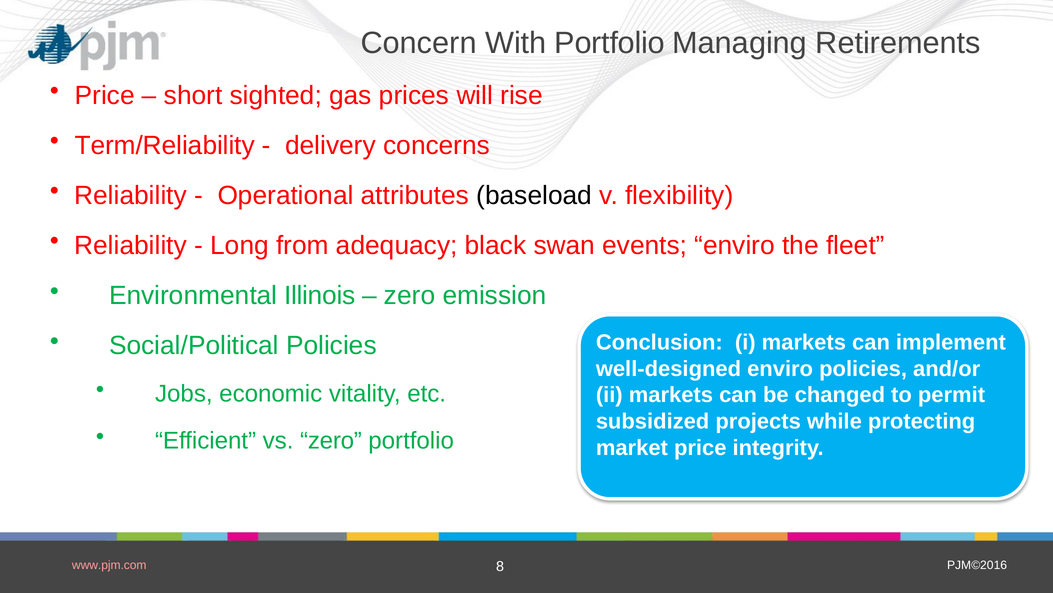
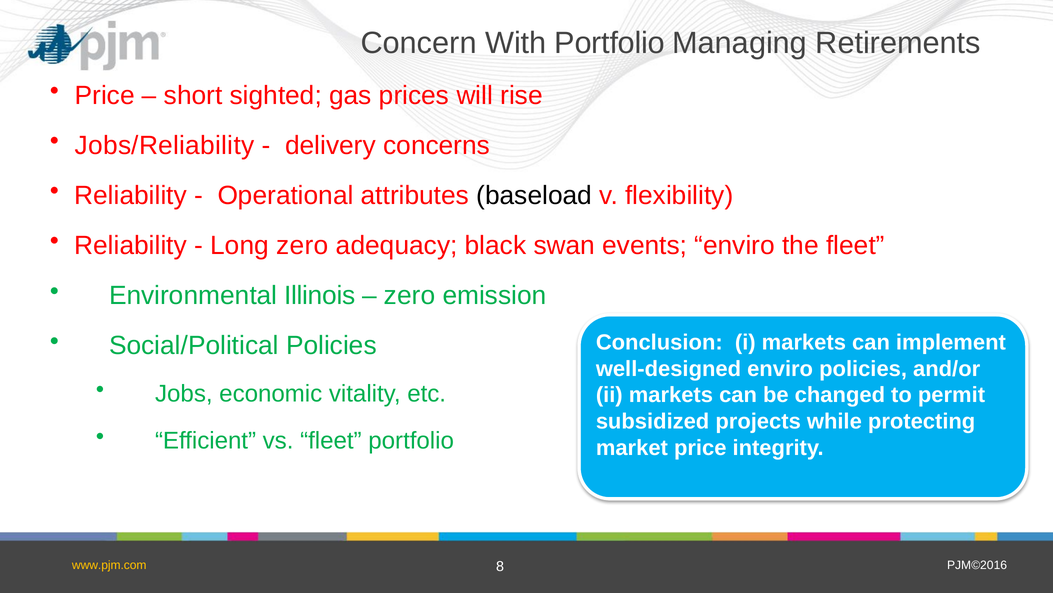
Term/Reliability: Term/Reliability -> Jobs/Reliability (165, 145)
Long from: from -> zero (302, 245)
vs zero: zero -> fleet (331, 440)
www.pjm.com colour: pink -> yellow (109, 565)
